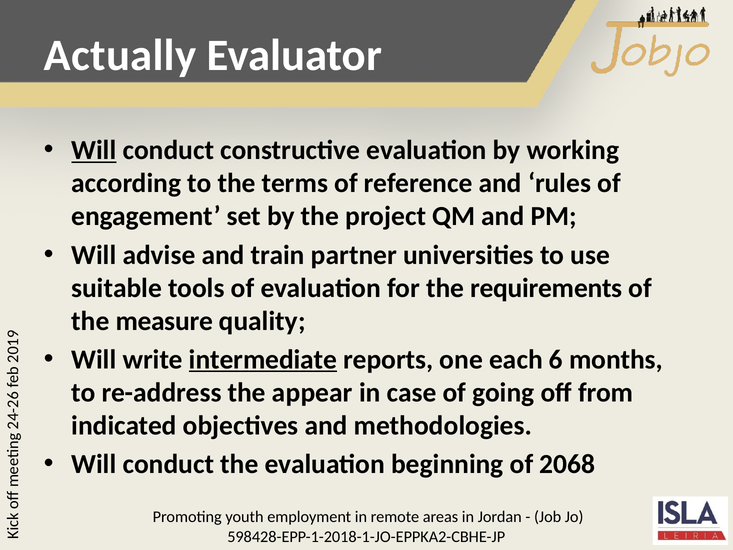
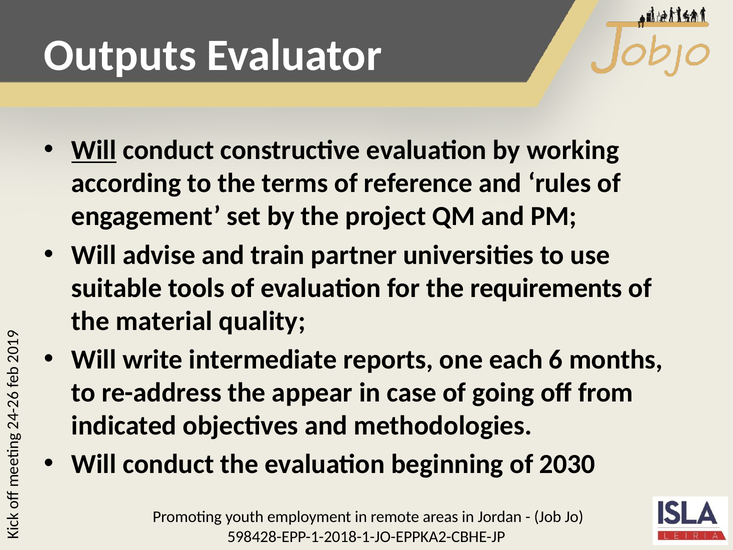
Actually: Actually -> Outputs (120, 56)
measure: measure -> material (164, 321)
intermediate underline: present -> none (263, 359)
2068: 2068 -> 2030 (567, 464)
